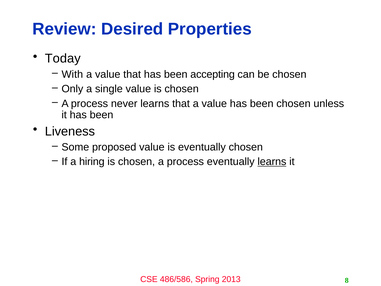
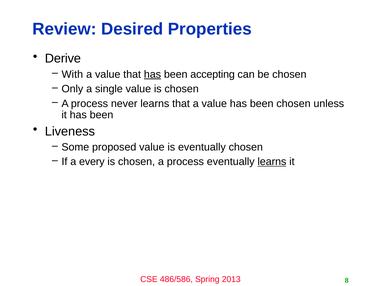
Today: Today -> Derive (63, 58)
has underline: none -> present (152, 74)
hiring: hiring -> every (92, 162)
